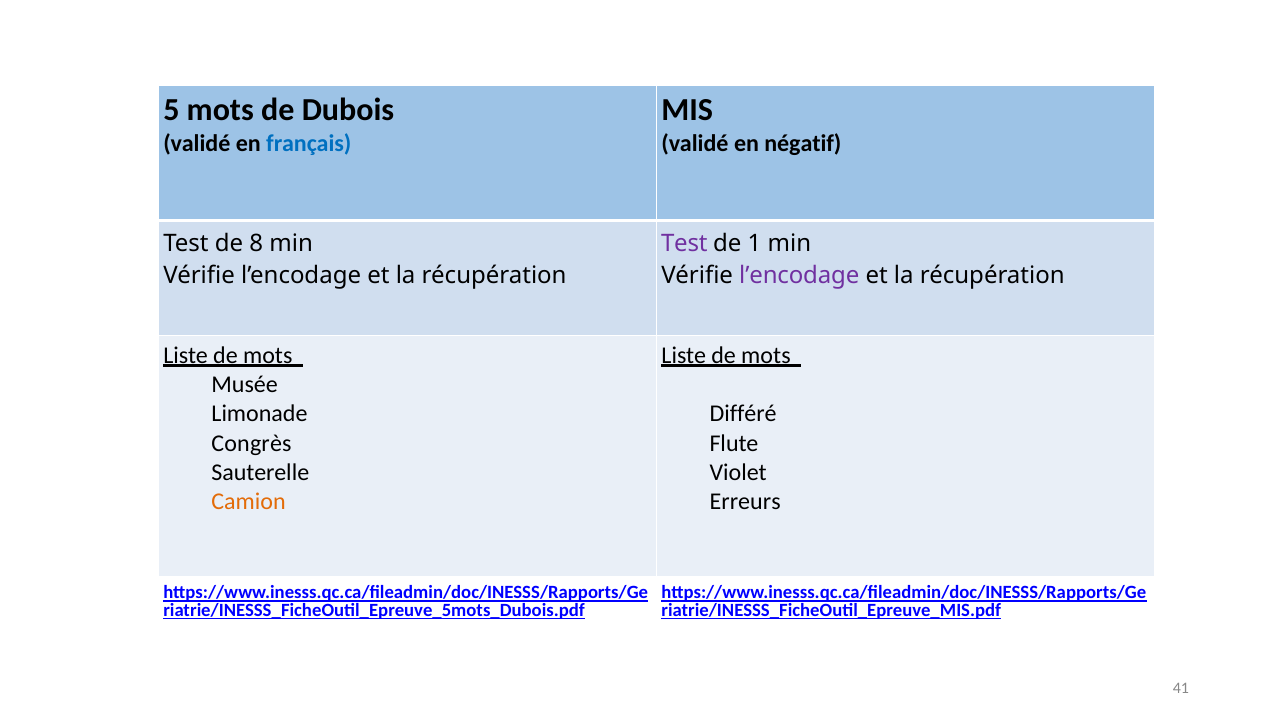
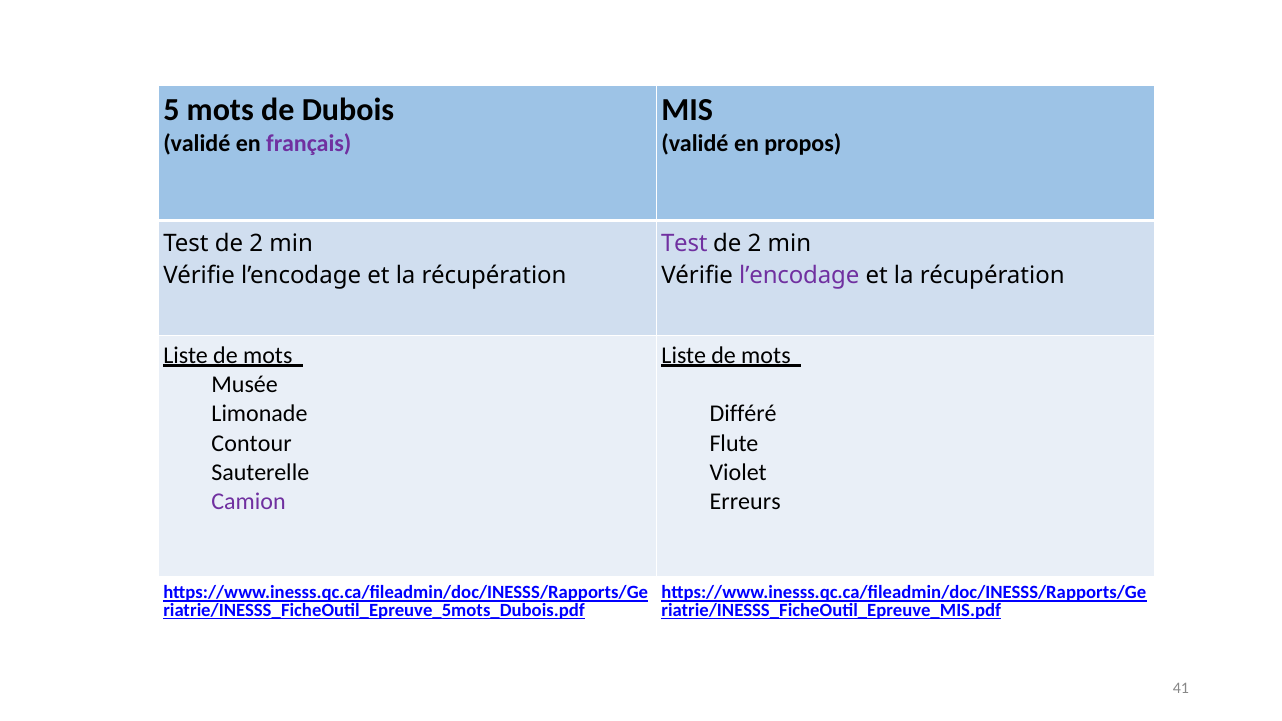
français colour: blue -> purple (309, 144)
négatif: négatif -> propos (803, 144)
8: 8 -> 2 (256, 243)
1: 1 -> 2 (755, 243)
Congrès: Congrès -> Contour (252, 443)
Camion colour: orange -> purple (249, 502)
